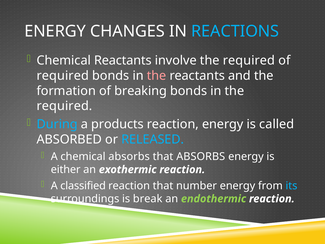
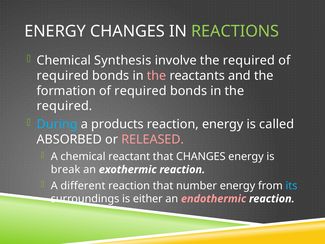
REACTIONS colour: light blue -> light green (235, 31)
Chemical Reactants: Reactants -> Synthesis (123, 60)
formation of breaking: breaking -> required (141, 91)
RELEASED colour: light blue -> pink (153, 139)
chemical absorbs: absorbs -> reactant (129, 156)
that ABSORBS: ABSORBS -> CHANGES (201, 156)
either: either -> break (66, 169)
classified: classified -> different (83, 186)
break: break -> either (148, 199)
endothermic colour: light green -> pink (214, 199)
